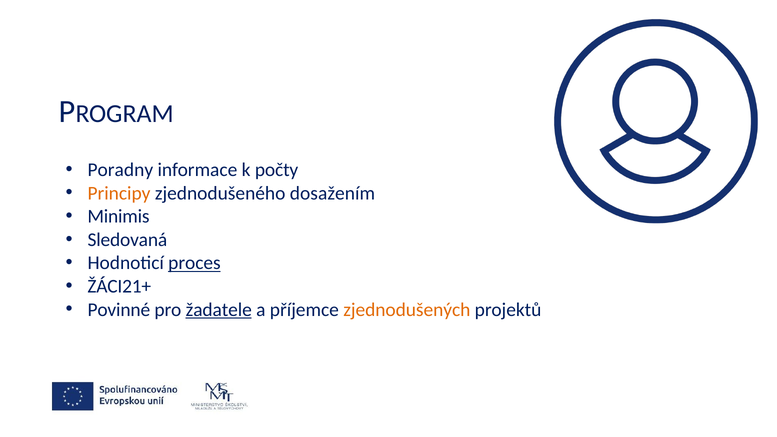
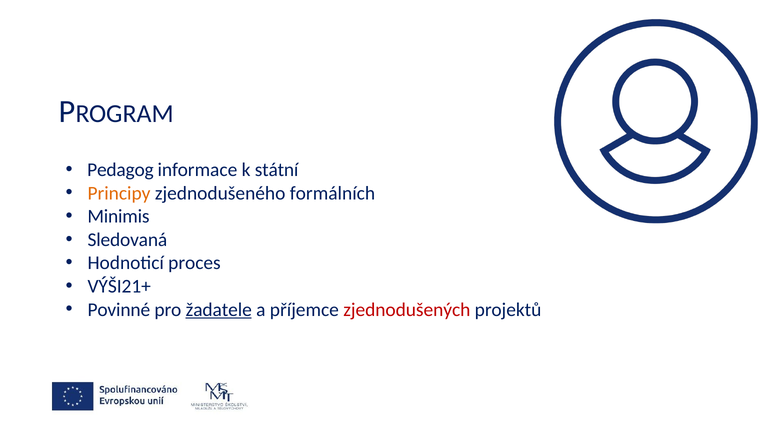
Poradny: Poradny -> Pedagog (120, 170)
počty: počty -> státní (277, 170)
dosažením: dosažením -> formálních (332, 193)
proces underline: present -> none (194, 263)
ŽÁCI21+: ŽÁCI21+ -> VÝŠI21+ (119, 286)
zjednodušených colour: orange -> red (407, 310)
